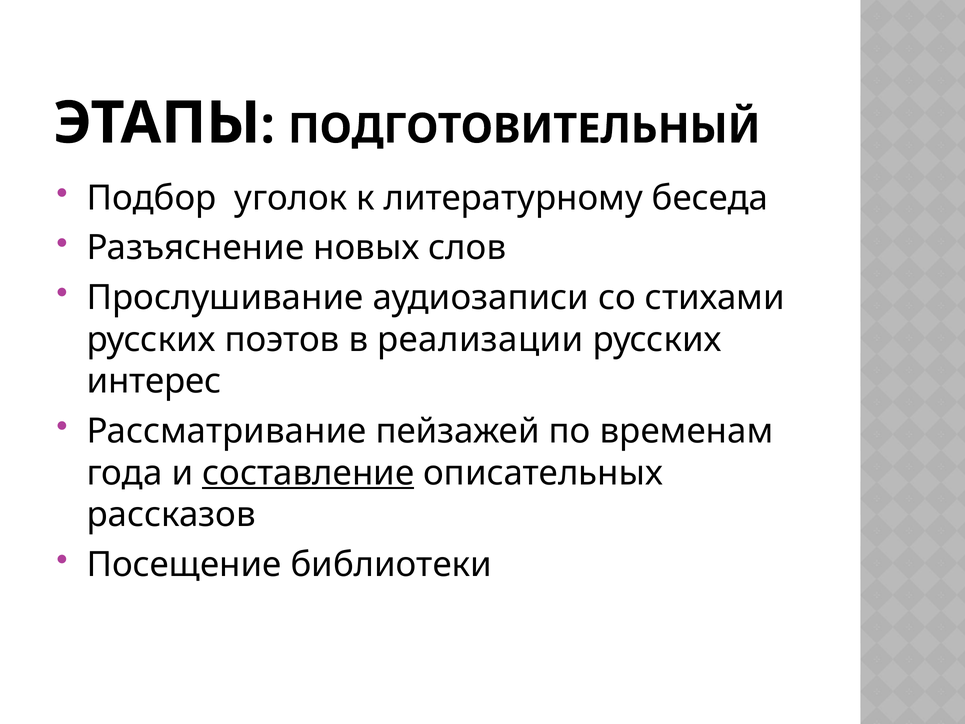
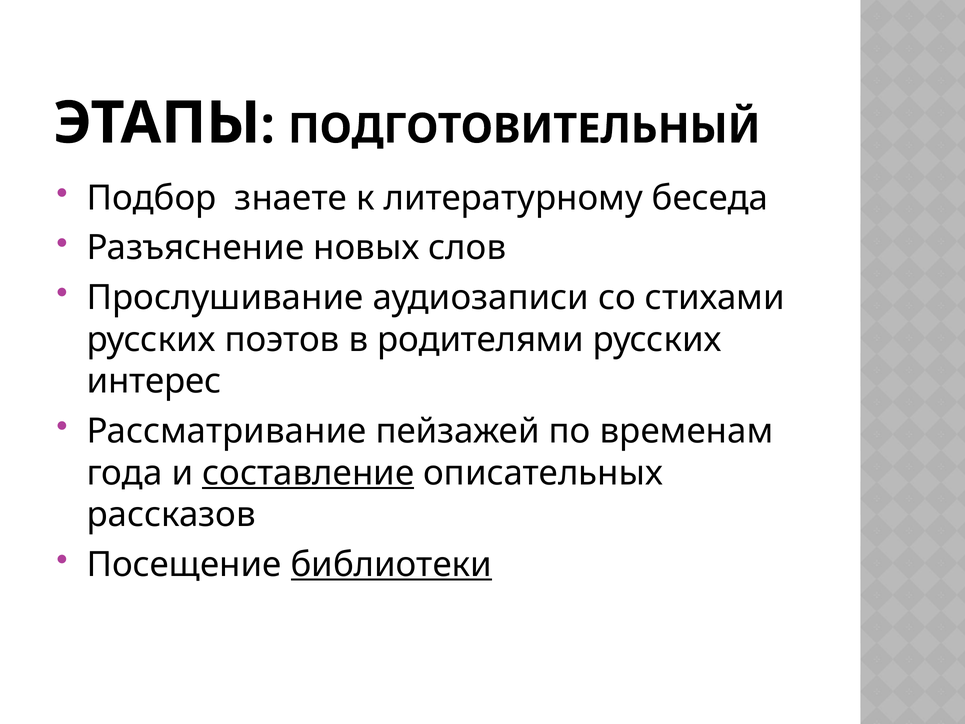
уголок: уголок -> знаете (291, 198)
реализации: реализации -> родителями (481, 339)
библиотеки underline: none -> present (391, 565)
